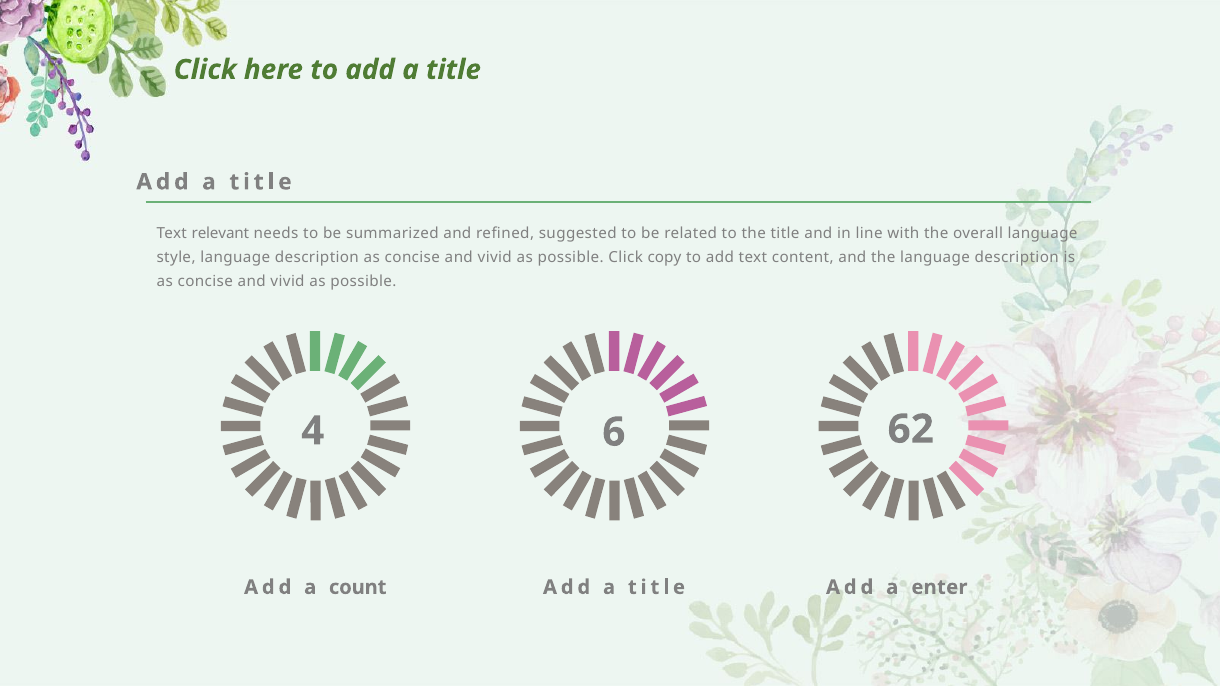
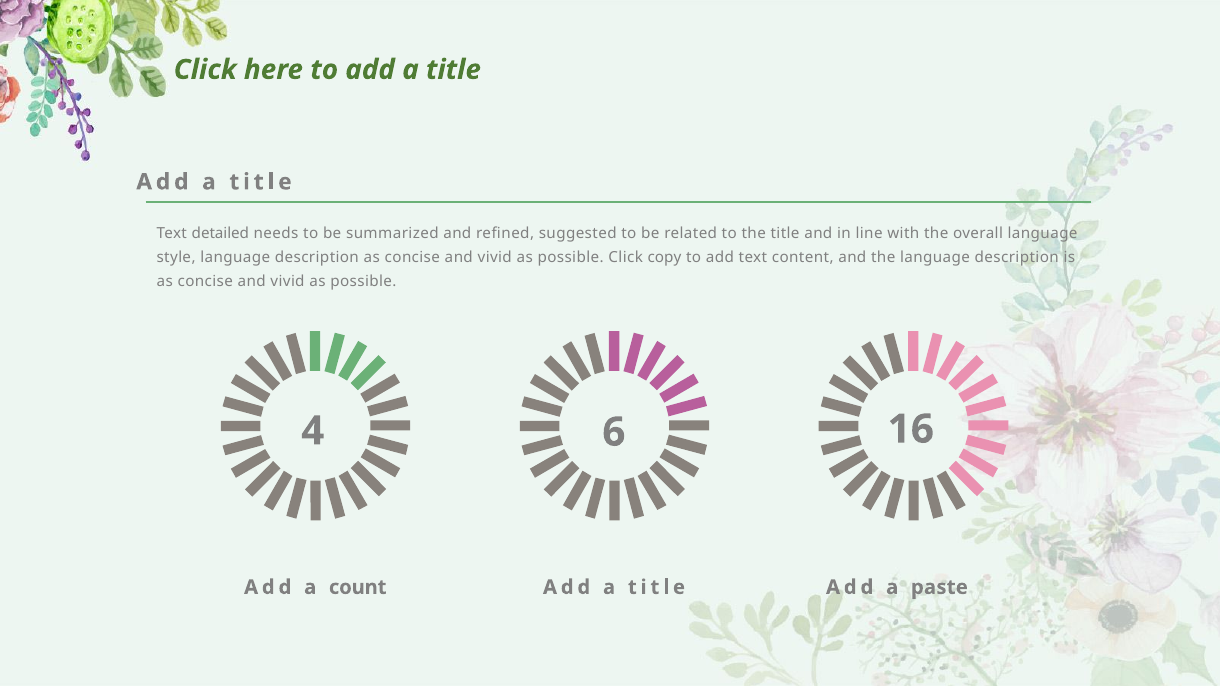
relevant: relevant -> detailed (220, 234)
62: 62 -> 16 (911, 429)
enter: enter -> paste (939, 587)
